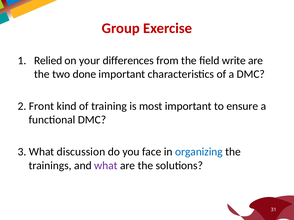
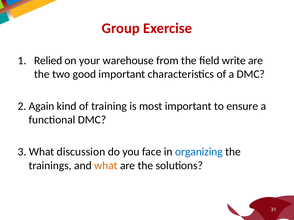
differences: differences -> warehouse (128, 61)
done: done -> good (84, 74)
Front: Front -> Again (42, 106)
what colour: purple -> orange (106, 166)
